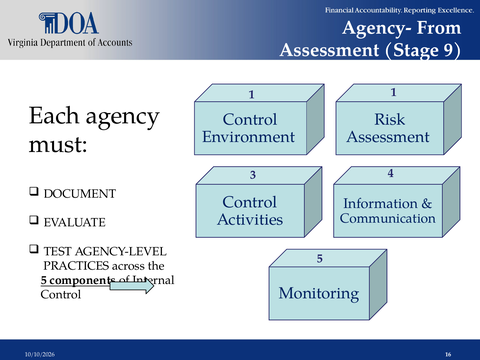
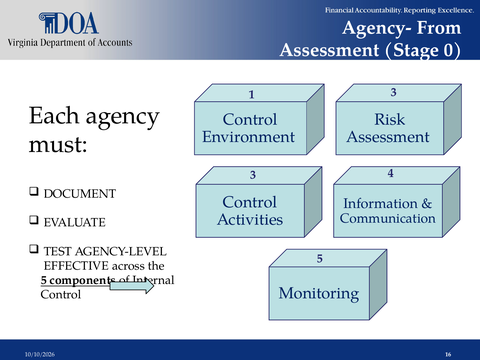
9: 9 -> 0 (453, 50)
1 1: 1 -> 3 (394, 92)
PRACTICES: PRACTICES -> EFFECTIVE (76, 266)
